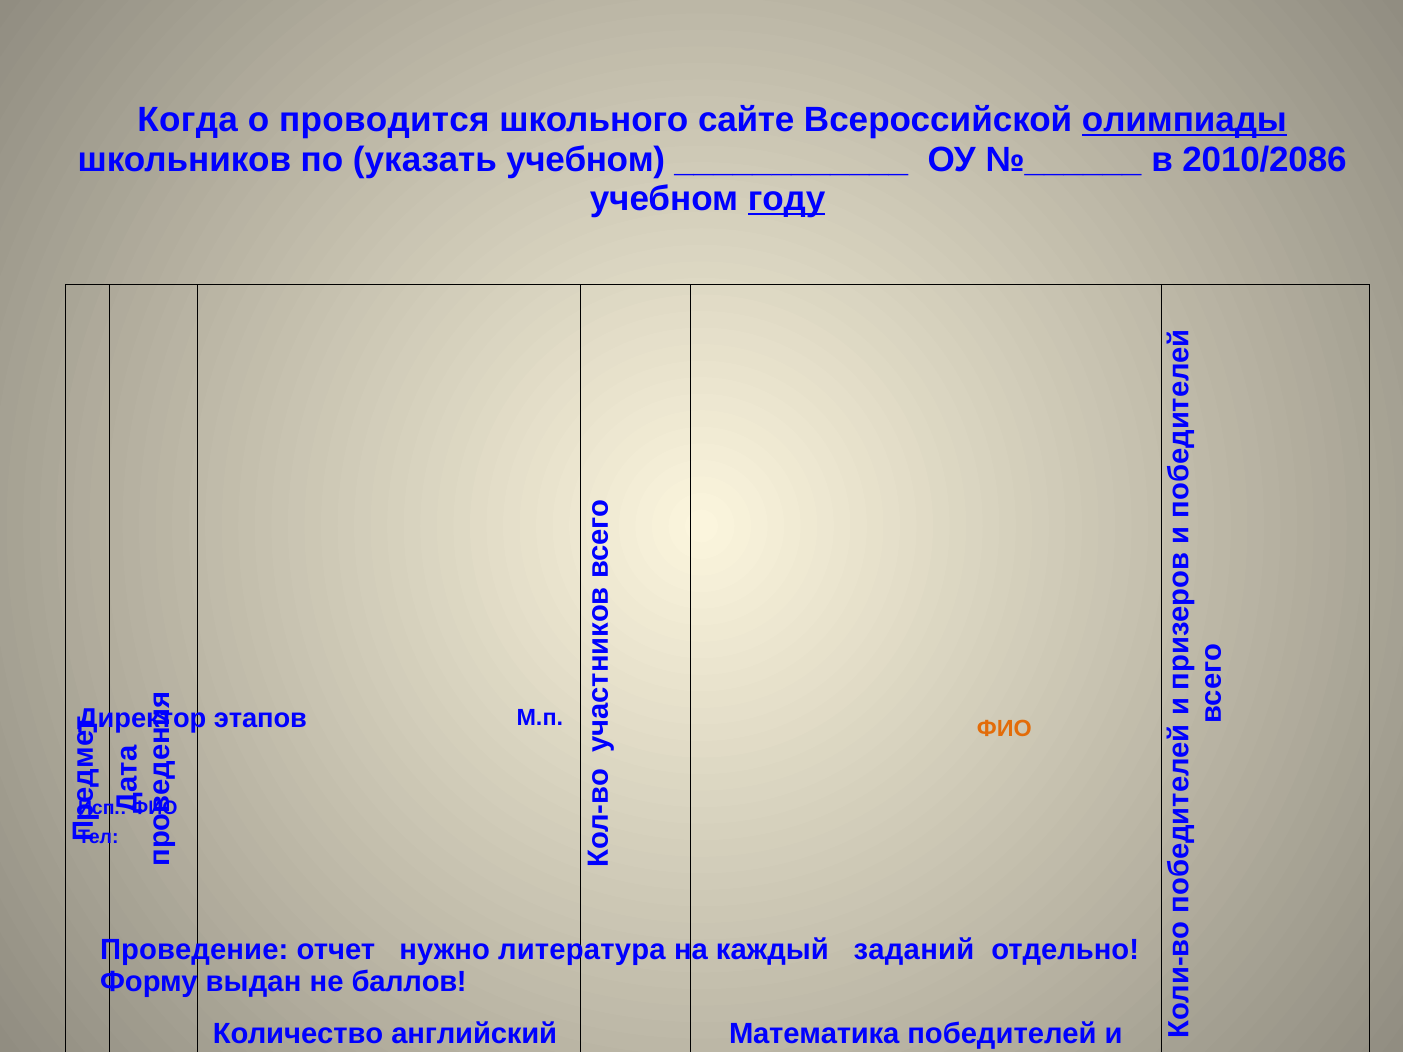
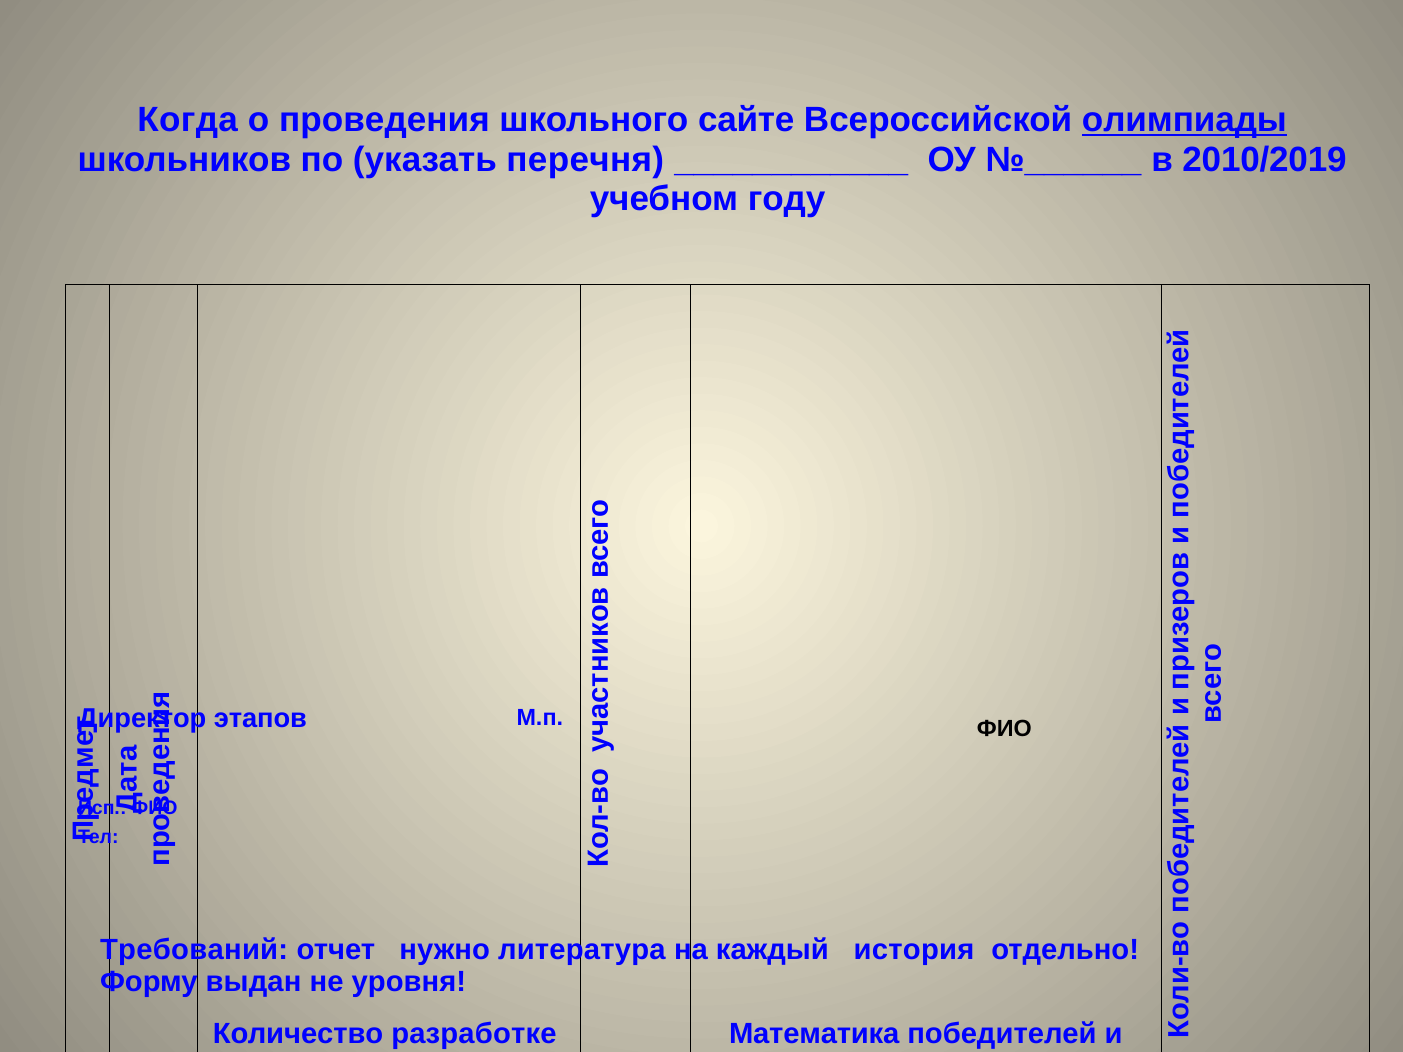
проводится: проводится -> проведения (384, 120)
указать учебном: учебном -> перечня (585, 160)
2010/2086: 2010/2086 -> 2010/2019 (1265, 160)
году underline: present -> none (787, 199)
ФИО colour: orange -> black (1004, 729)
Проведение: Проведение -> Требований (194, 950)
заданий: заданий -> история (914, 950)
баллов: баллов -> уровня (409, 982)
английский: английский -> разработке (474, 1034)
